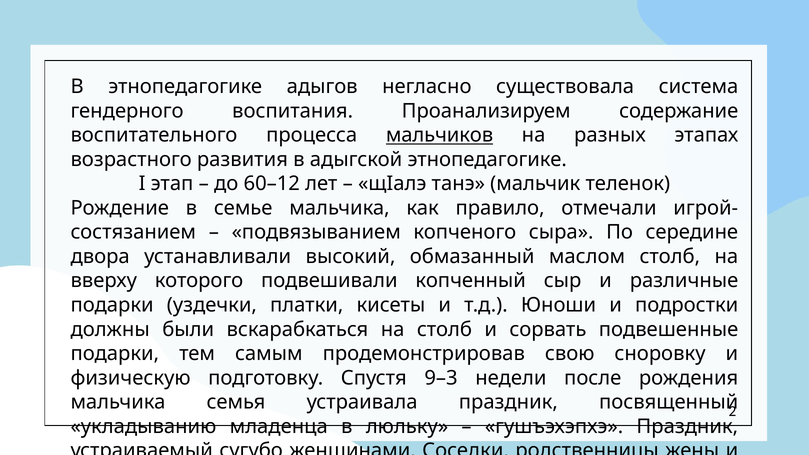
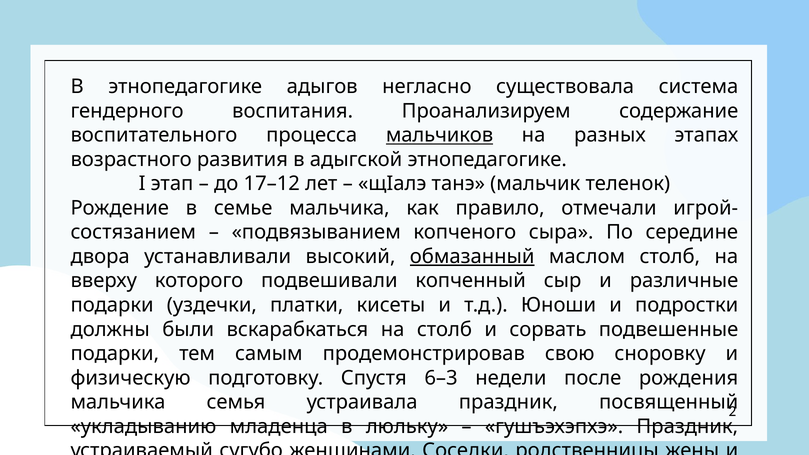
60–12: 60–12 -> 17–12 (272, 184)
обмазанный underline: none -> present (472, 257)
9–3: 9–3 -> 6–3 (441, 378)
